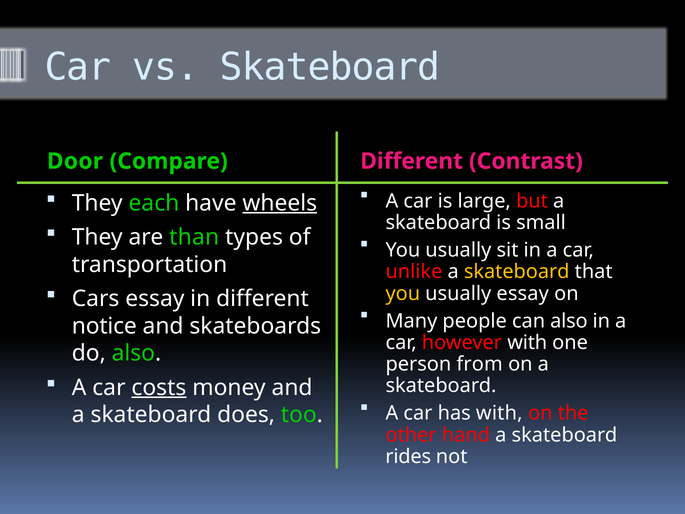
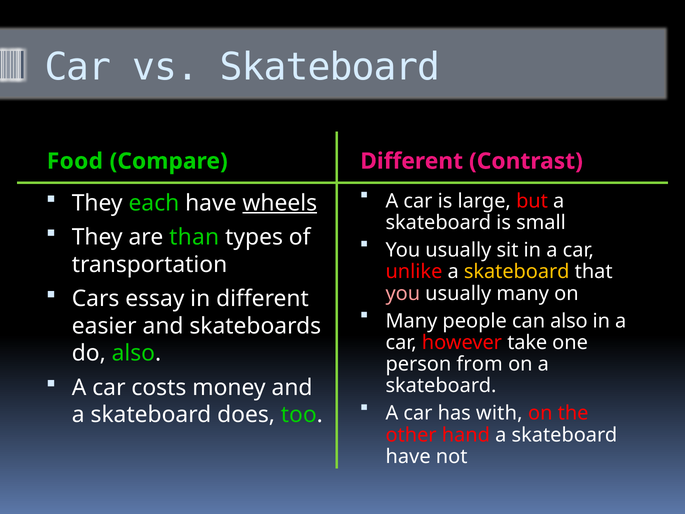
Door: Door -> Food (75, 161)
you colour: yellow -> pink (403, 293)
usually essay: essay -> many (523, 293)
notice: notice -> easier (104, 326)
however with: with -> take (527, 342)
costs underline: present -> none (159, 387)
rides: rides -> have (408, 456)
